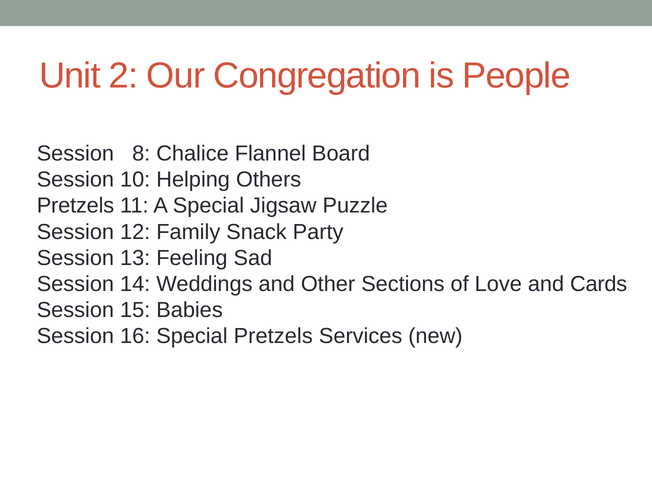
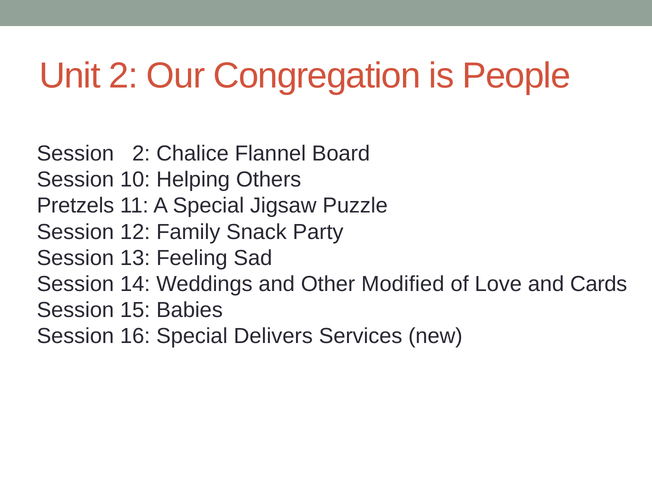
Session 8: 8 -> 2 (141, 154)
Sections: Sections -> Modified (403, 284)
Special Pretzels: Pretzels -> Delivers (273, 336)
